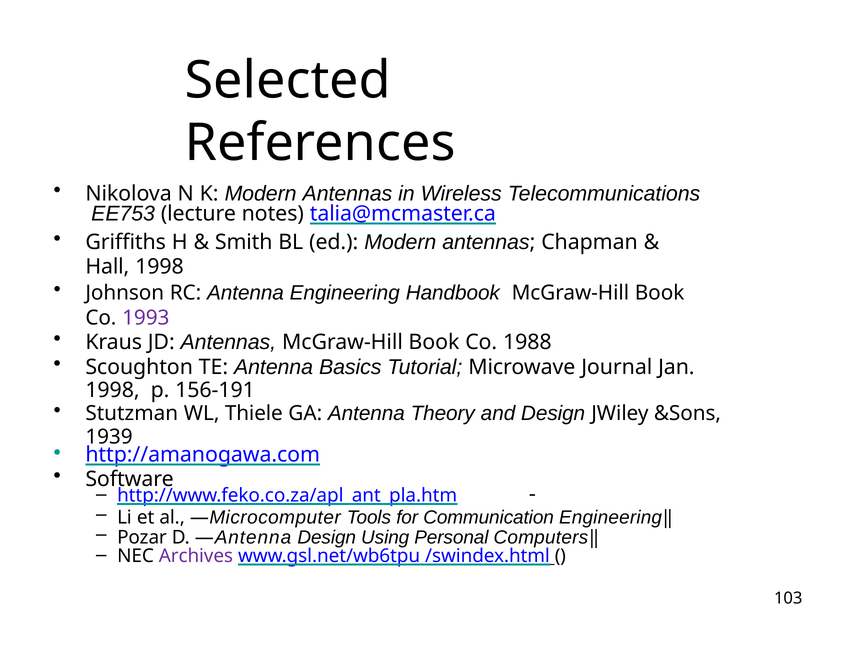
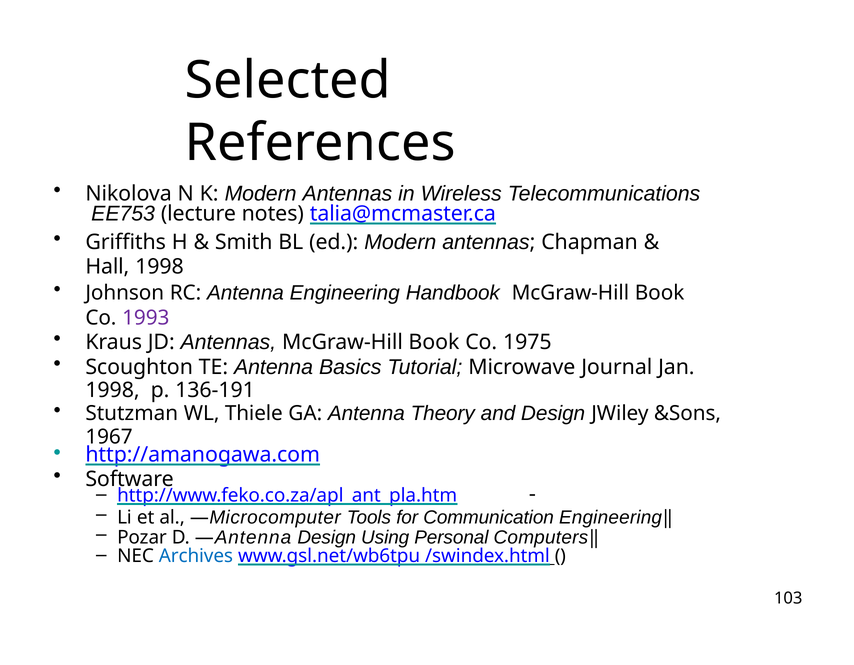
1988: 1988 -> 1975 (527, 342)
156-191: 156-191 -> 136-191 (215, 390)
1939: 1939 -> 1967 (109, 436)
Archives colour: purple -> blue (196, 555)
